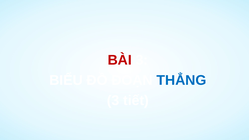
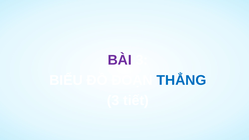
BÀI colour: red -> purple (120, 60)
